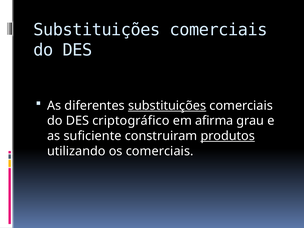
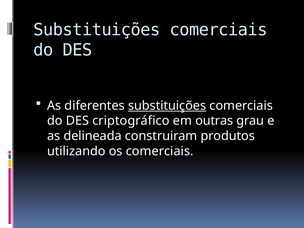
afirma: afirma -> outras (214, 121)
suficiente: suficiente -> delineada (93, 136)
produtos underline: present -> none (228, 136)
